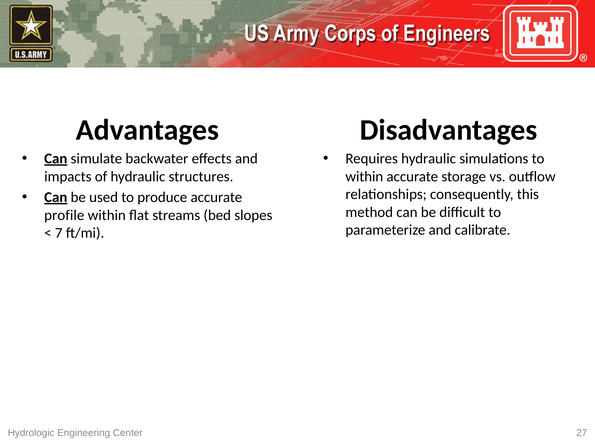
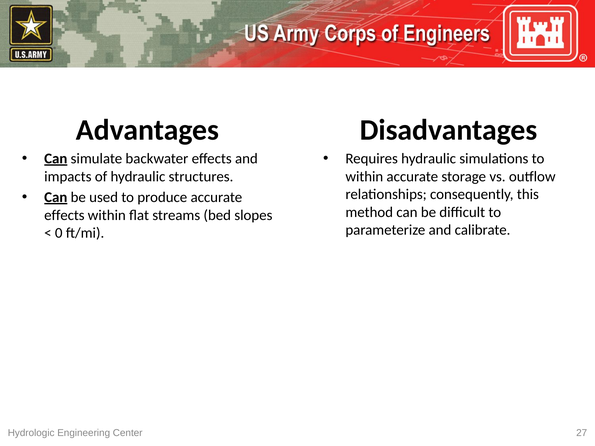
profile: profile -> effects (64, 215)
7: 7 -> 0 (59, 233)
